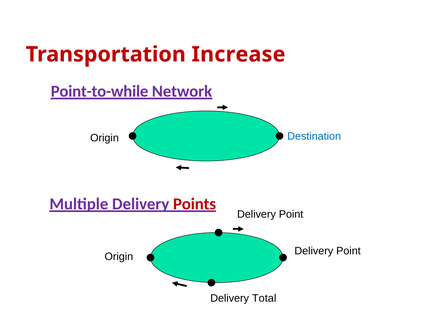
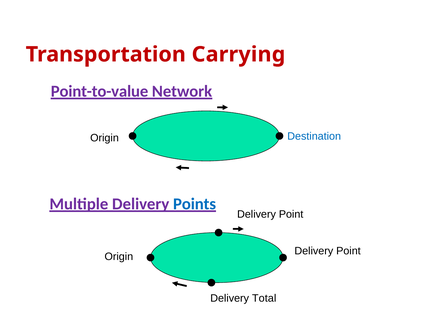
Increase: Increase -> Carrying (238, 54)
Point-to-while: Point-to-while -> Point-to-value (100, 91)
Points colour: red -> blue (195, 204)
